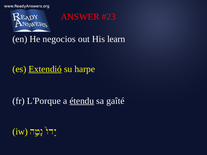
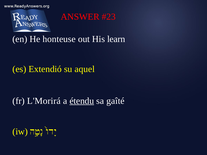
negocios: negocios -> honteuse (59, 39)
Extendió underline: present -> none (45, 69)
harpe: harpe -> aquel (85, 69)
L'Porque: L'Porque -> L'Morirá (44, 101)
